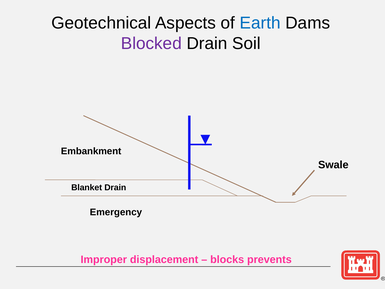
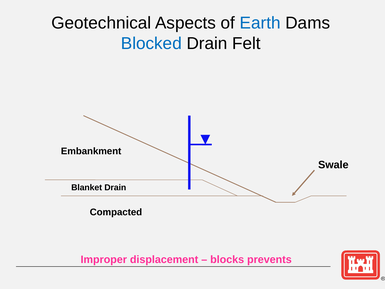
Blocked colour: purple -> blue (151, 44)
Soil: Soil -> Felt (246, 44)
Emergency: Emergency -> Compacted (116, 212)
